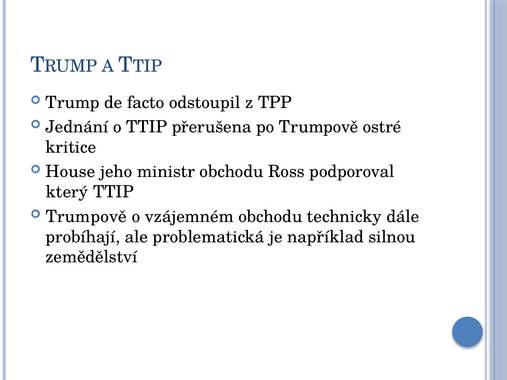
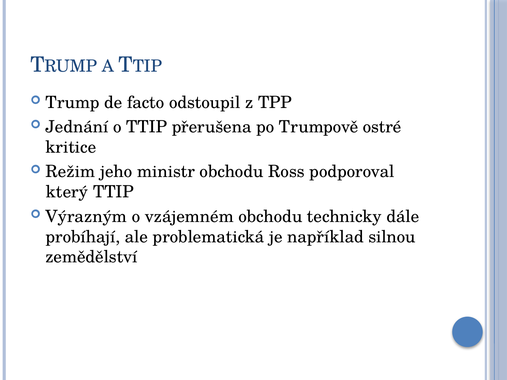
House: House -> Režim (70, 172)
Trumpově: Trumpově -> Výrazným (86, 217)
